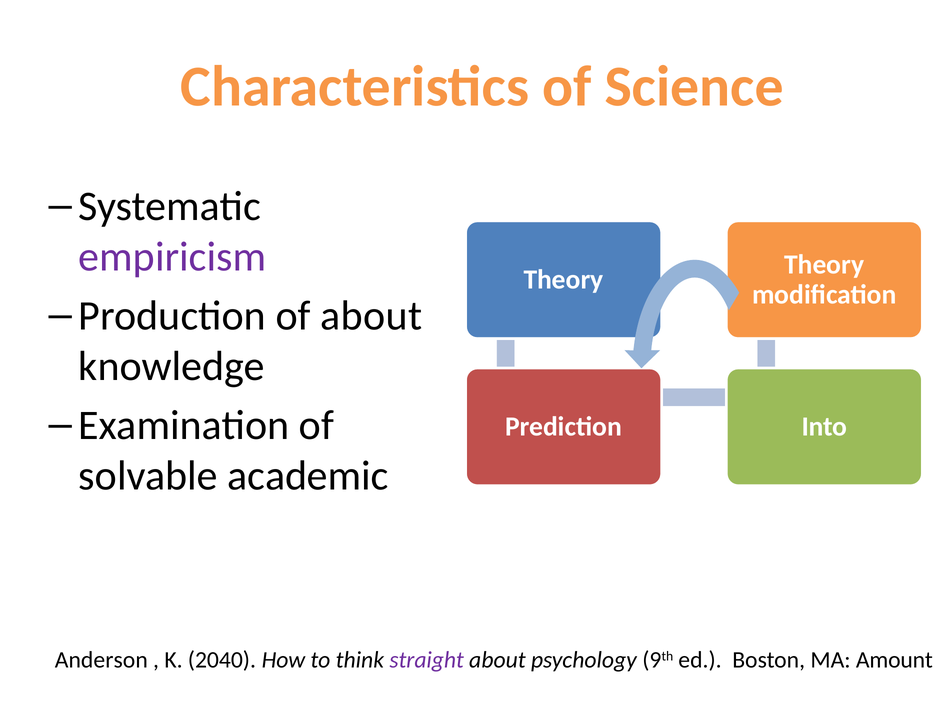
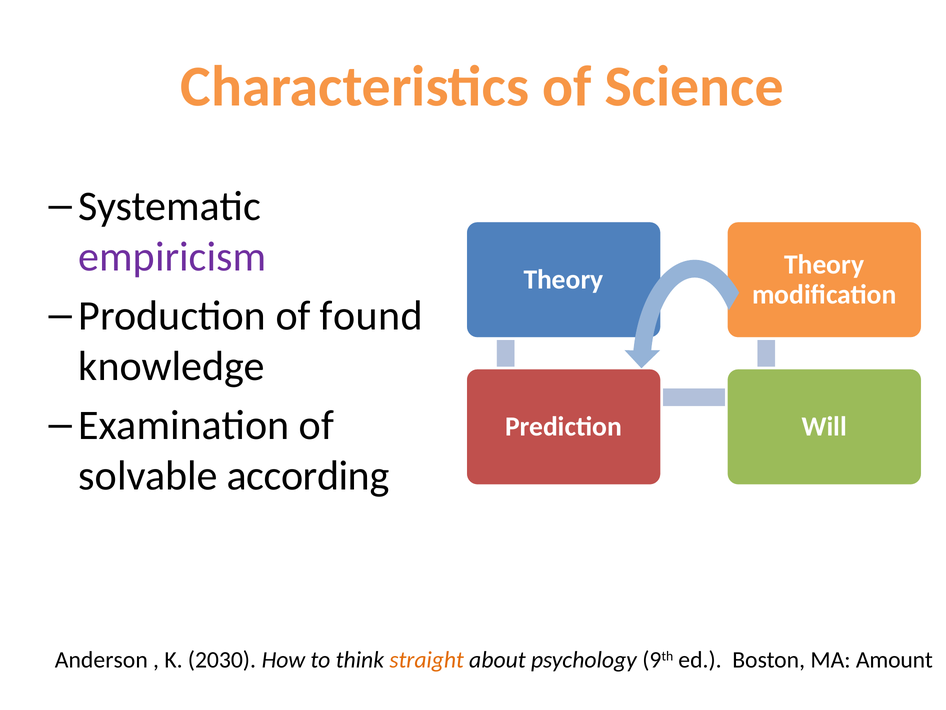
of about: about -> found (371, 316)
Into: Into -> Will (824, 426)
academic: academic -> according (308, 476)
2040: 2040 -> 2030 (222, 659)
straight colour: purple -> orange (427, 659)
